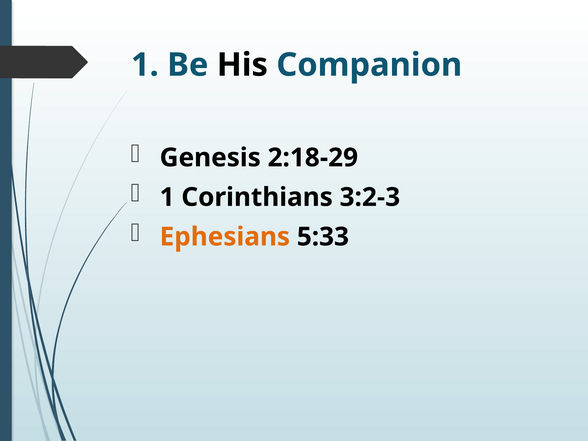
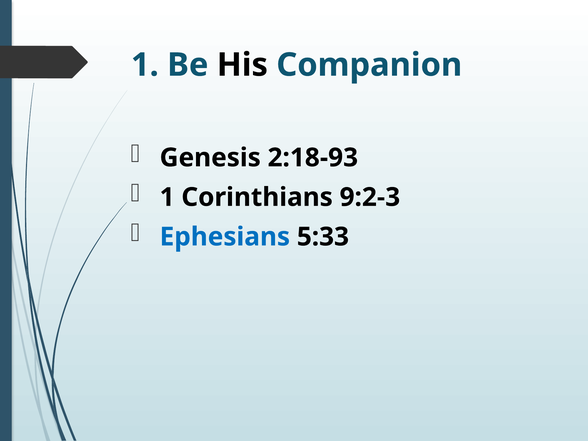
2:18-29: 2:18-29 -> 2:18-93 (313, 158)
3:2-3: 3:2-3 -> 9:2-3 (370, 197)
Ephesians colour: orange -> blue (225, 237)
